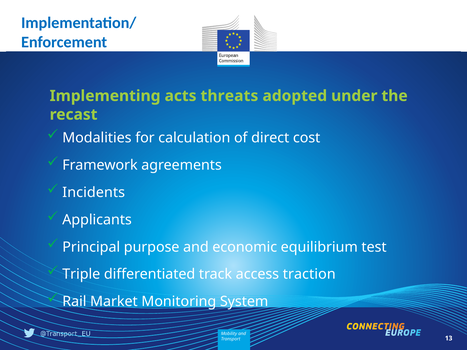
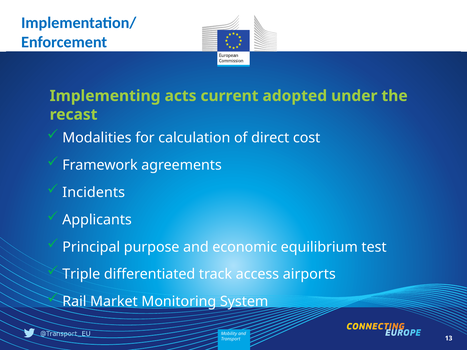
threats: threats -> current (230, 96)
traction: traction -> airports (309, 274)
